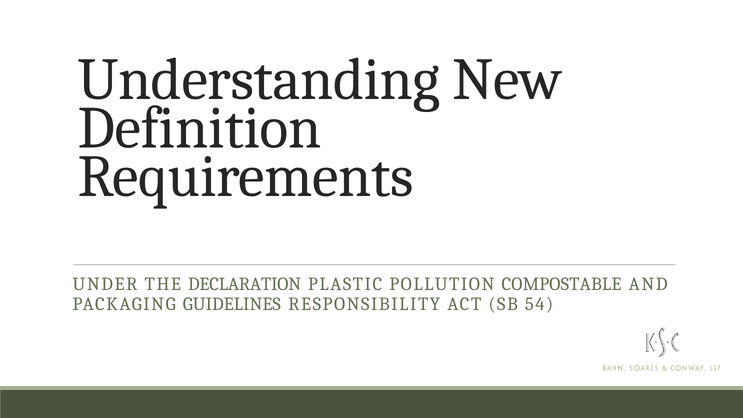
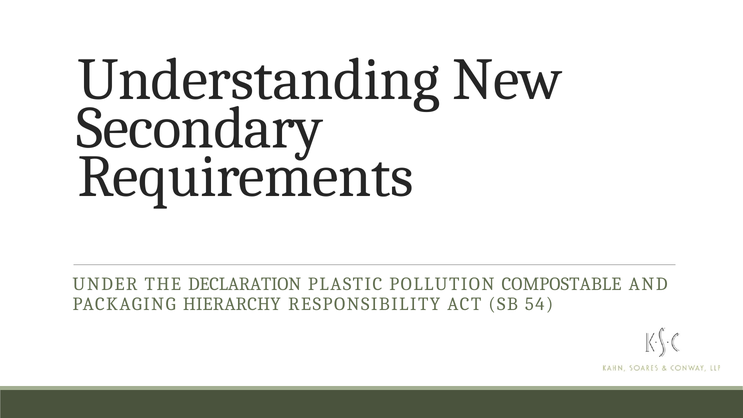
Definition: Definition -> Secondary (200, 128)
GUIDELINES: GUIDELINES -> HIERARCHY (232, 304)
